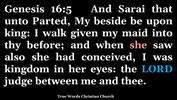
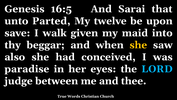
beside: beside -> twelve (110, 21)
king: king -> save (17, 33)
before: before -> beggar (46, 45)
she colour: pink -> yellow (138, 45)
kingdom: kingdom -> paradise (27, 69)
